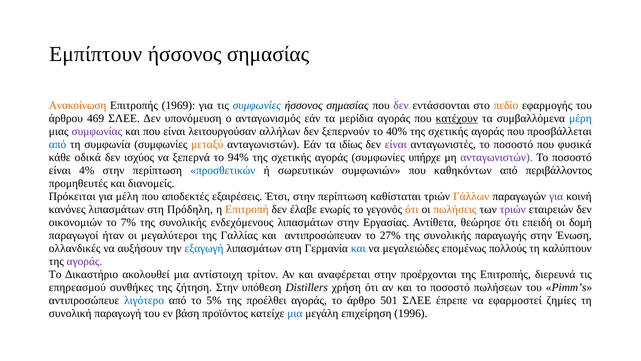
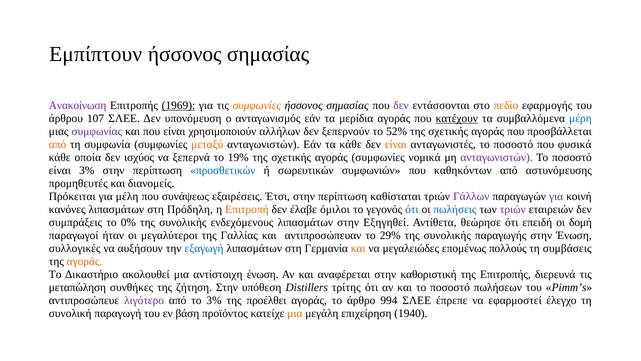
Ανακοίνωση colour: orange -> purple (78, 105)
1969 underline: none -> present (178, 105)
συμφωνίες colour: blue -> orange (257, 105)
469: 469 -> 107 (96, 118)
λειτουργούσαν: λειτουργούσαν -> χρησιμοποιούν (222, 131)
40%: 40% -> 52% (397, 131)
από colour: blue -> orange (58, 144)
τα ιδίως: ιδίως -> κάθε (351, 144)
είναι colour: purple -> orange (396, 144)
οδικά: οδικά -> οποία (88, 157)
94%: 94% -> 19% (238, 157)
υπήρχε: υπήρχε -> νομικά (425, 157)
είναι 4%: 4% -> 3% (87, 170)
περιβάλλοντος: περιβάλλοντος -> αστυνόμευσης (559, 170)
αποδεκτές: αποδεκτές -> συνάψεως (185, 196)
Γάλλων colour: orange -> purple (471, 196)
ενωρίς: ενωρίς -> όμιλοι (335, 209)
ότι colour: orange -> blue (412, 209)
πωλήσεις colour: orange -> blue (455, 209)
οικονομιών: οικονομιών -> συμπράξεις (76, 222)
7%: 7% -> 0% (128, 222)
Εργασίας: Εργασίας -> Εξηγηθεί (386, 222)
27%: 27% -> 29% (390, 235)
ολλανδικές: ολλανδικές -> συλλογικές (75, 248)
και colour: blue -> orange (358, 248)
καλύπτουν: καλύπτουν -> συμβάσεις (567, 248)
αγοράς colour: purple -> orange (84, 261)
αντίστοιχη τρίτον: τρίτον -> ένωση (263, 274)
προέρχονται: προέρχονται -> καθοριστική (429, 274)
επηρεασμού: επηρεασμού -> μεταπώληση (77, 287)
χρήση: χρήση -> τρίτης (346, 287)
λιγότερο colour: blue -> purple (144, 300)
το 5%: 5% -> 3% (214, 300)
501: 501 -> 994 (389, 300)
ζημίες: ζημίες -> έλεγχο (561, 300)
μια colour: blue -> orange (295, 313)
1996: 1996 -> 1940 (411, 313)
